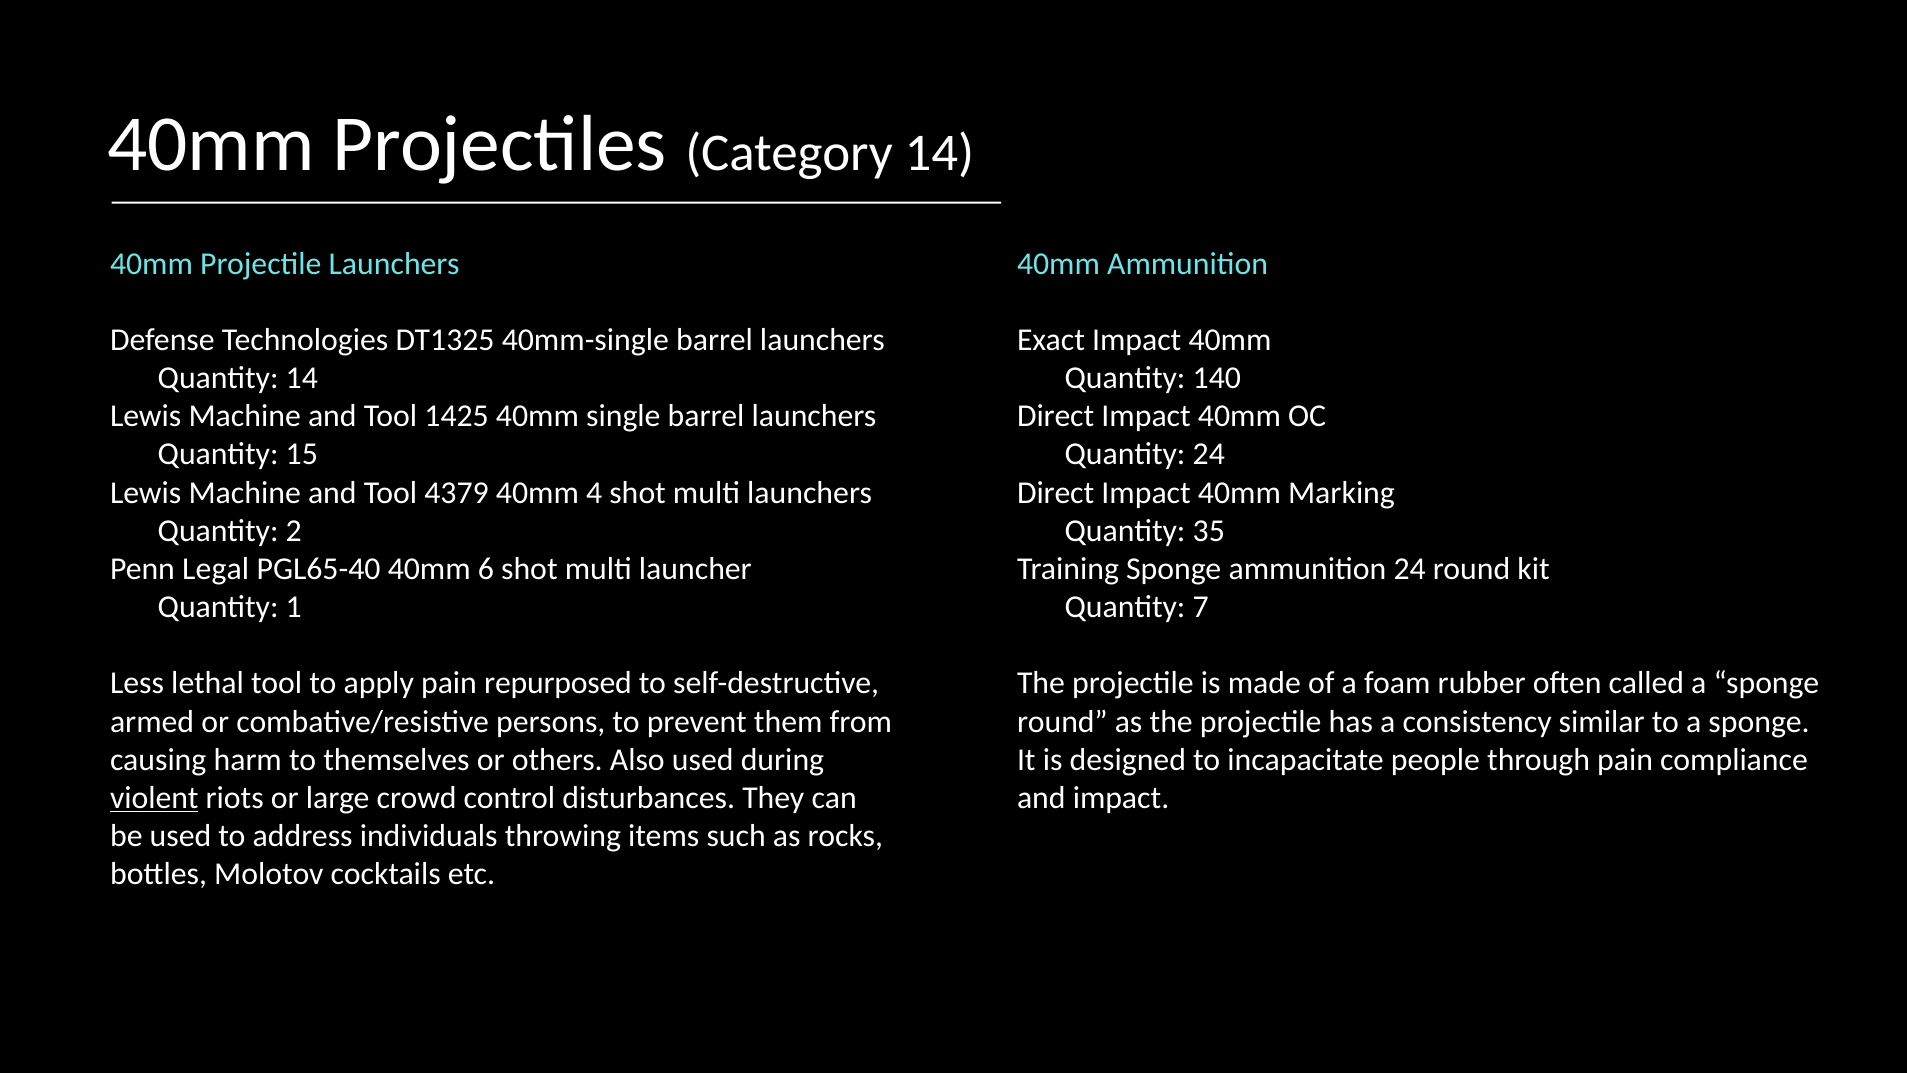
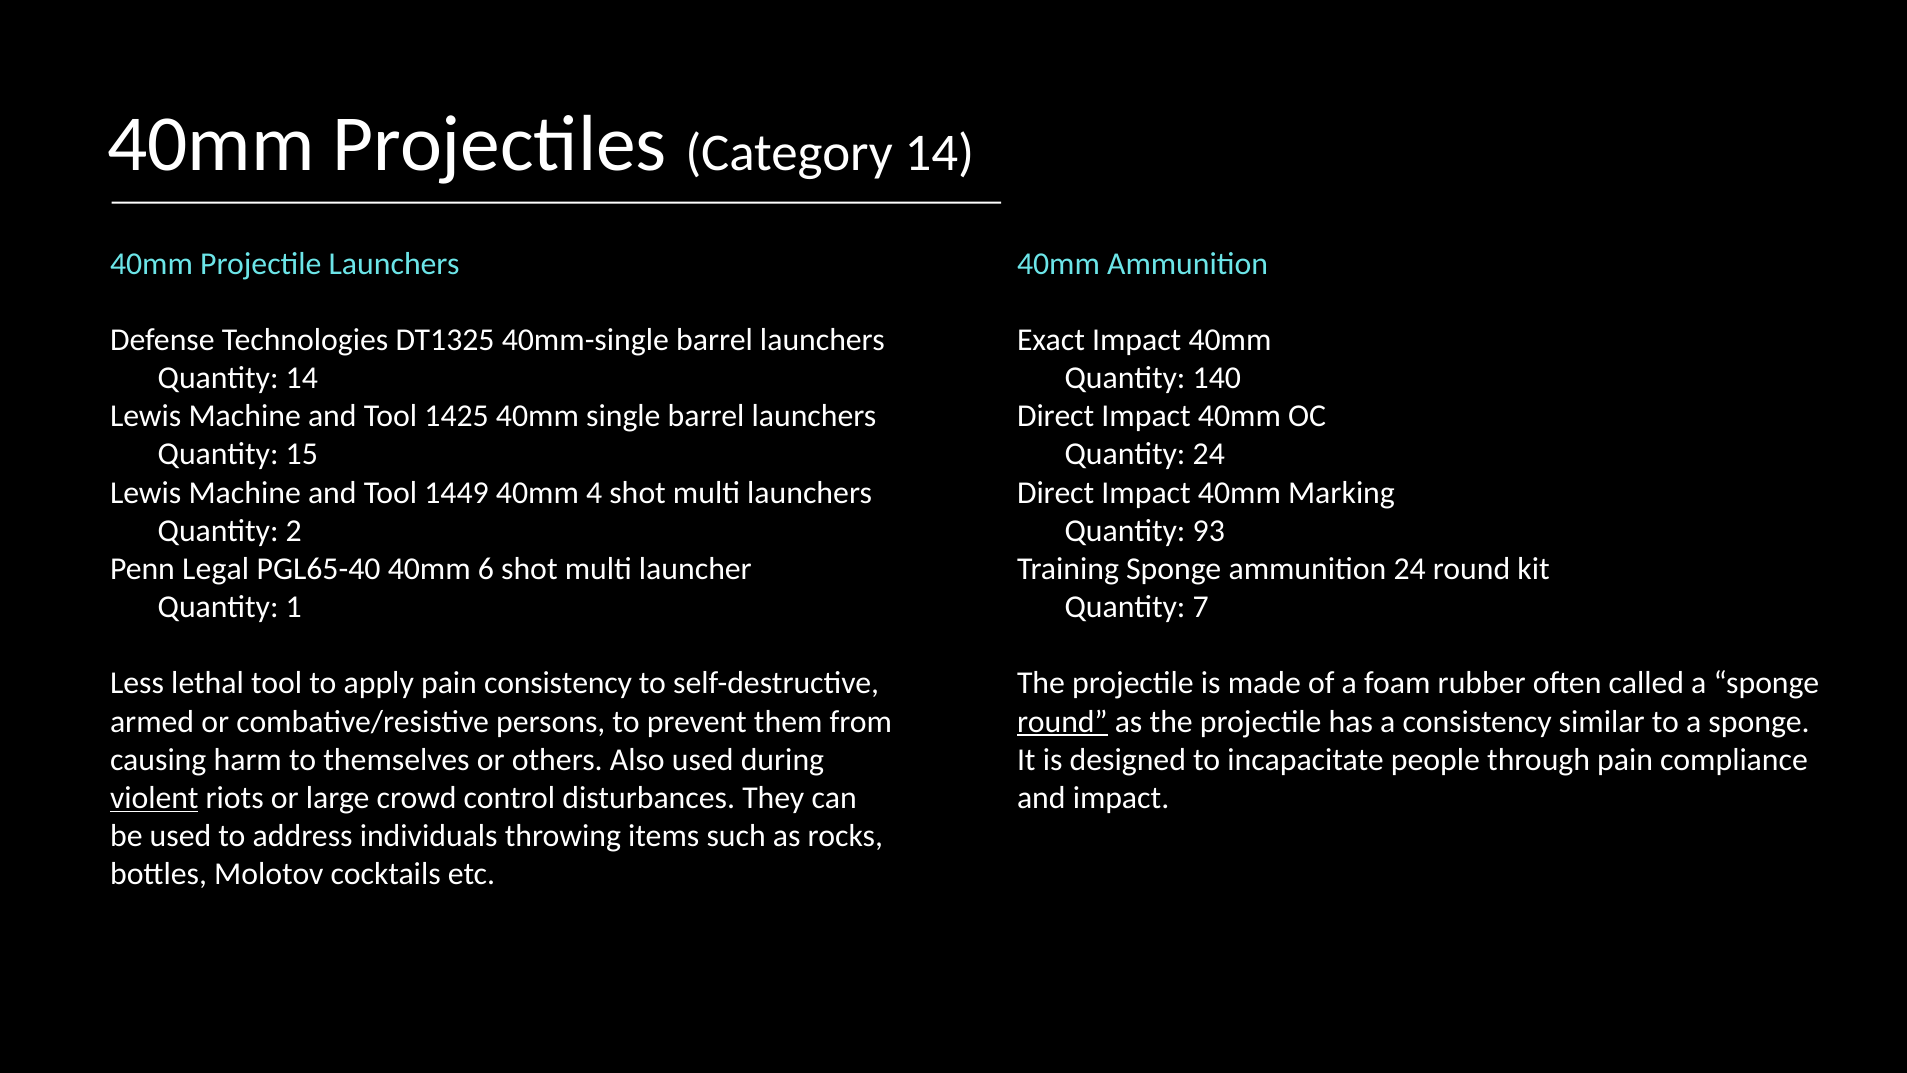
4379: 4379 -> 1449 (457, 492)
35: 35 -> 93 (1209, 531)
pain repurposed: repurposed -> consistency (558, 683)
round underline: none -> present (1062, 721)
